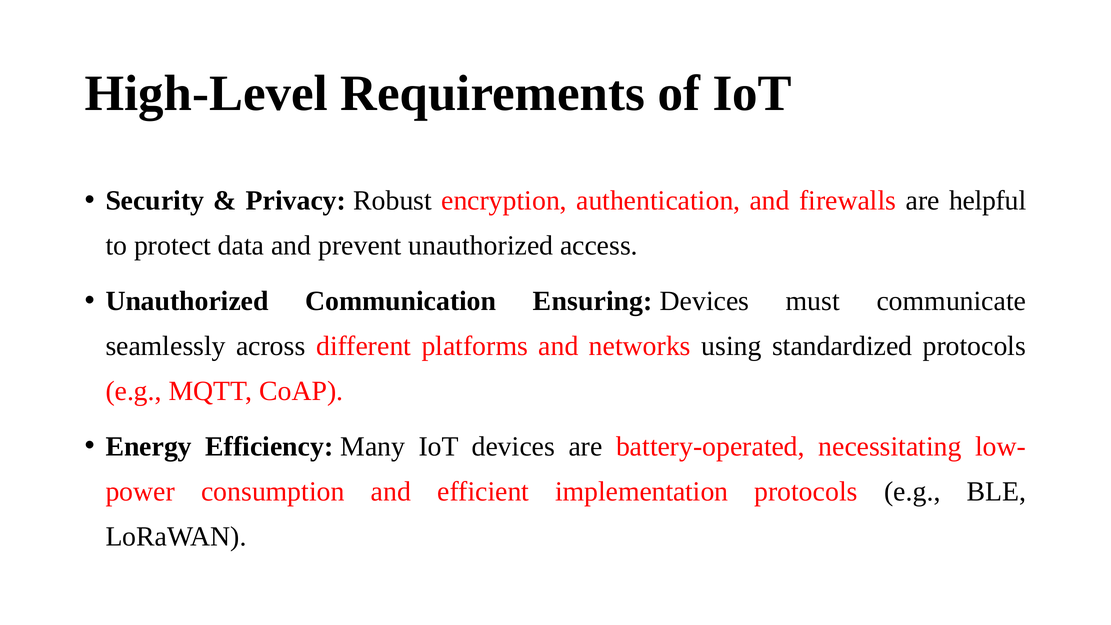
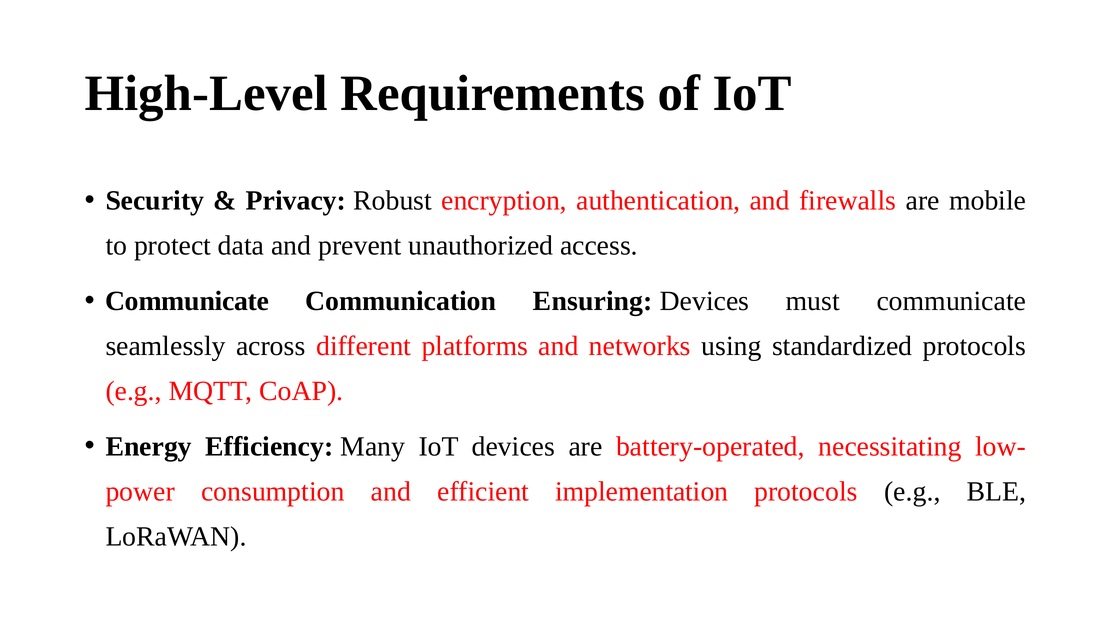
helpful: helpful -> mobile (988, 201)
Unauthorized: Unauthorized -> Communicate (187, 301)
